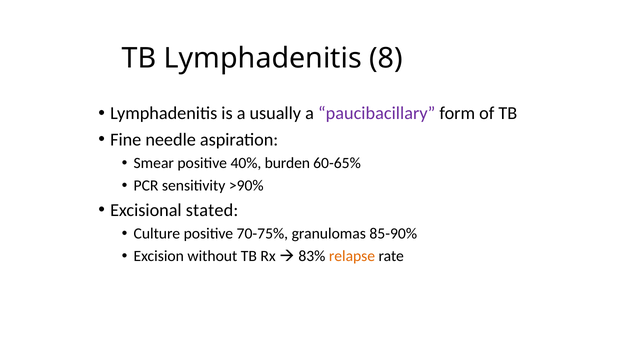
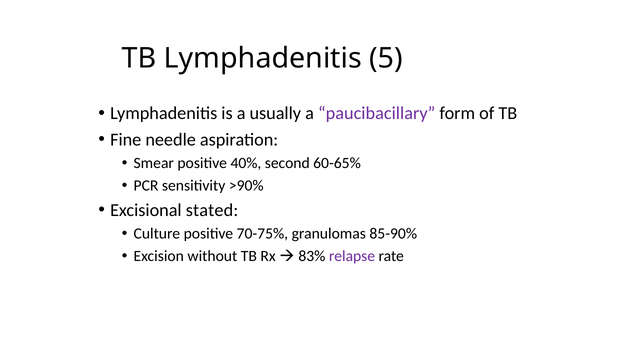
8: 8 -> 5 (386, 58)
burden: burden -> second (287, 163)
relapse colour: orange -> purple (352, 257)
